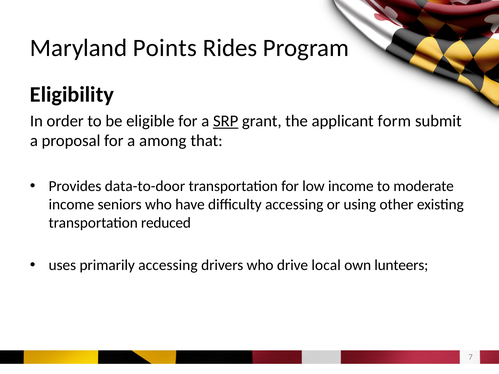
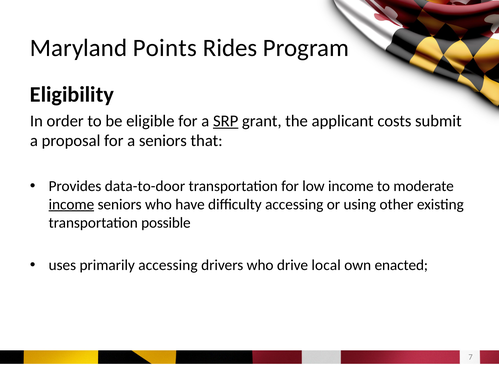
form: form -> costs (394, 121)
a among: among -> seniors (163, 141)
income underline: none -> present (71, 205)
reduced: reduced -> possible (166, 223)
lunteers: lunteers -> enacted (401, 265)
